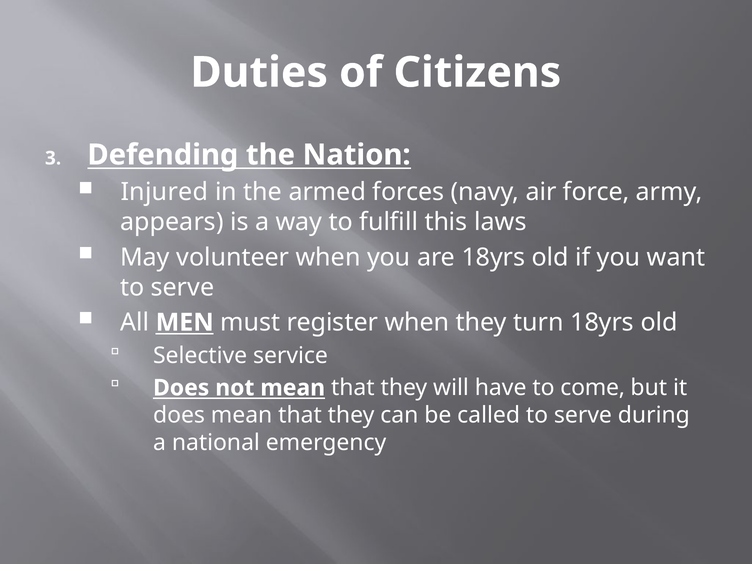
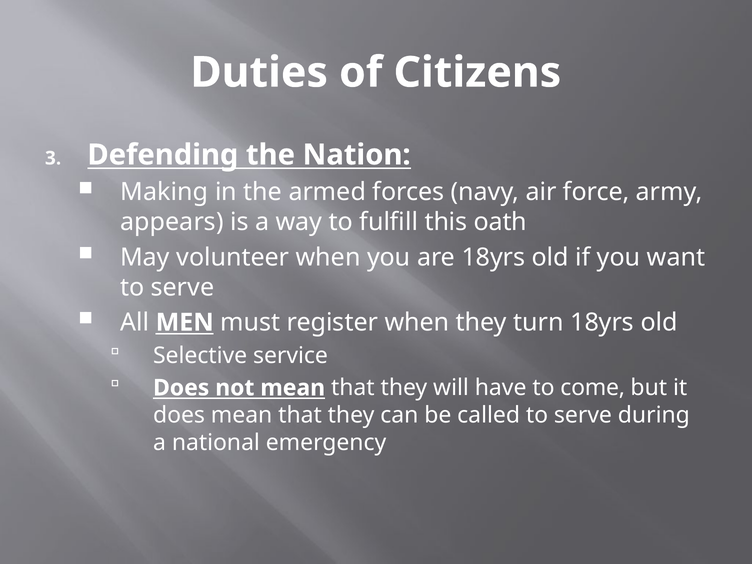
Injured: Injured -> Making (164, 192)
laws: laws -> oath (500, 222)
